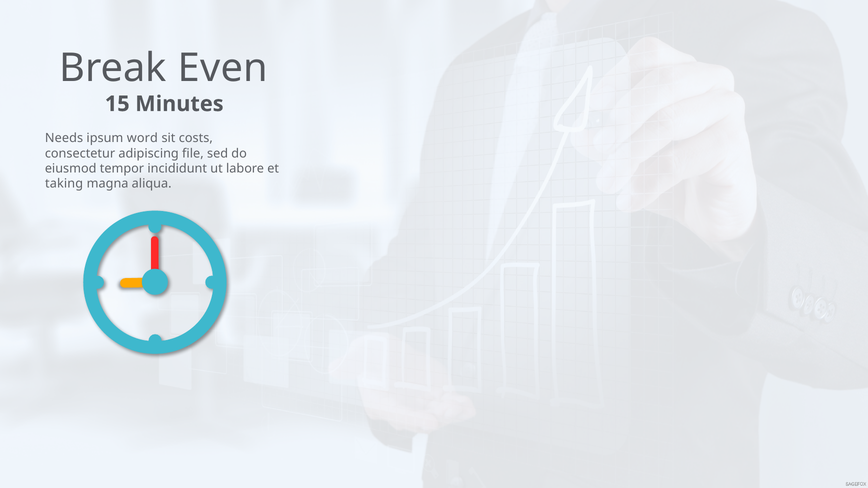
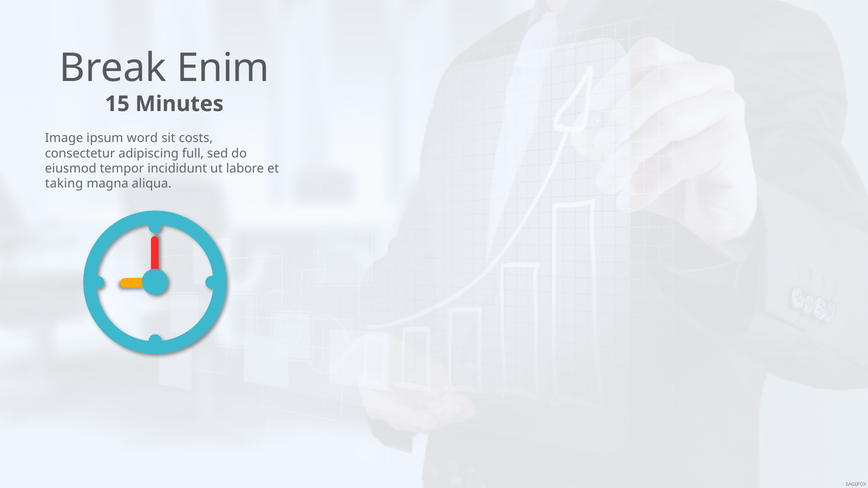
Even: Even -> Enim (223, 68)
Needs: Needs -> Image (64, 138)
file: file -> full (193, 153)
